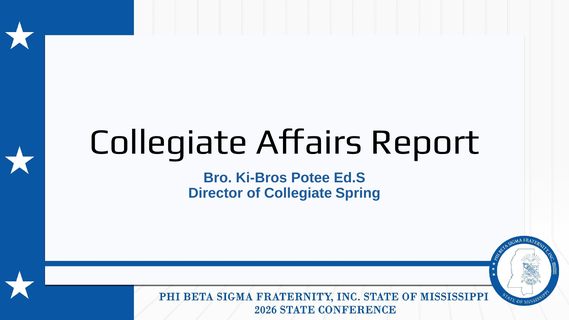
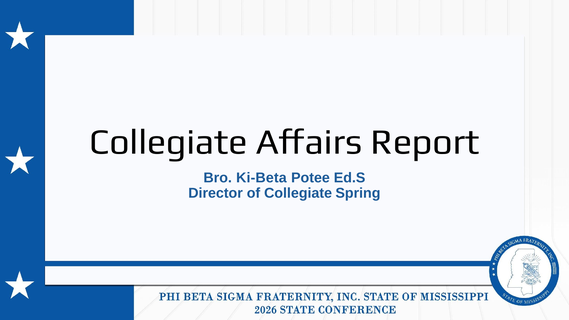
Ki-Bros: Ki-Bros -> Ki-Beta (261, 178)
